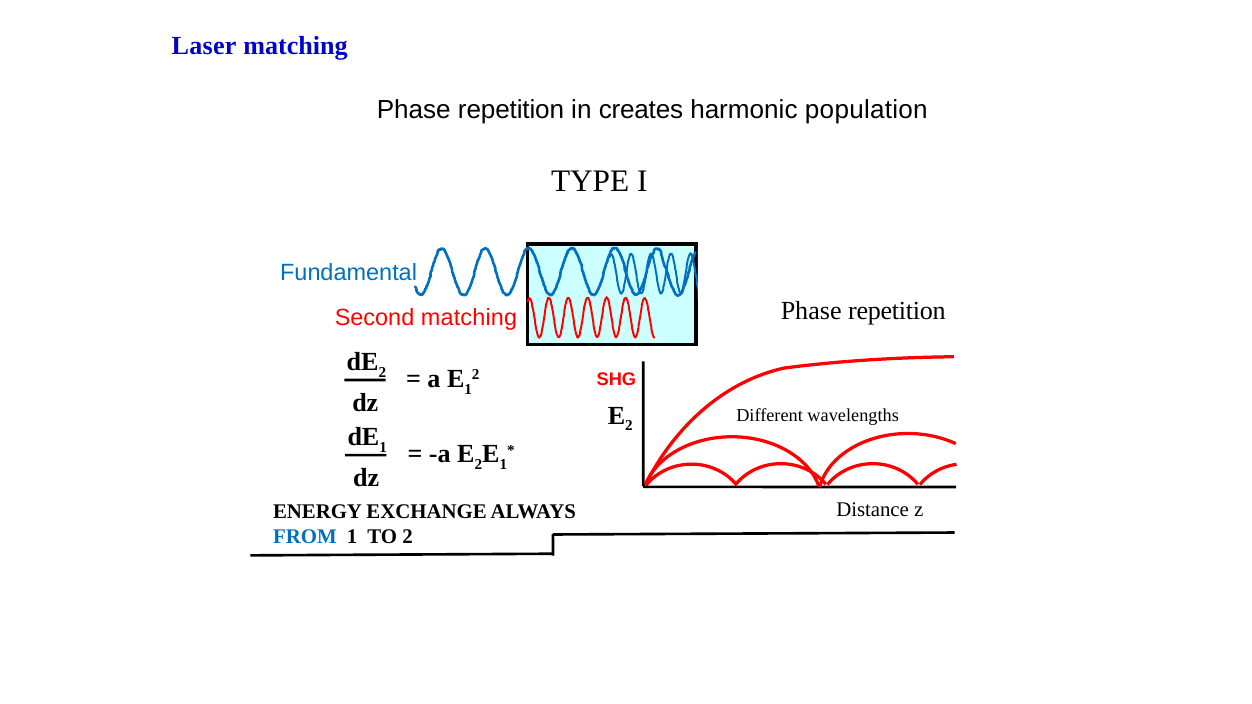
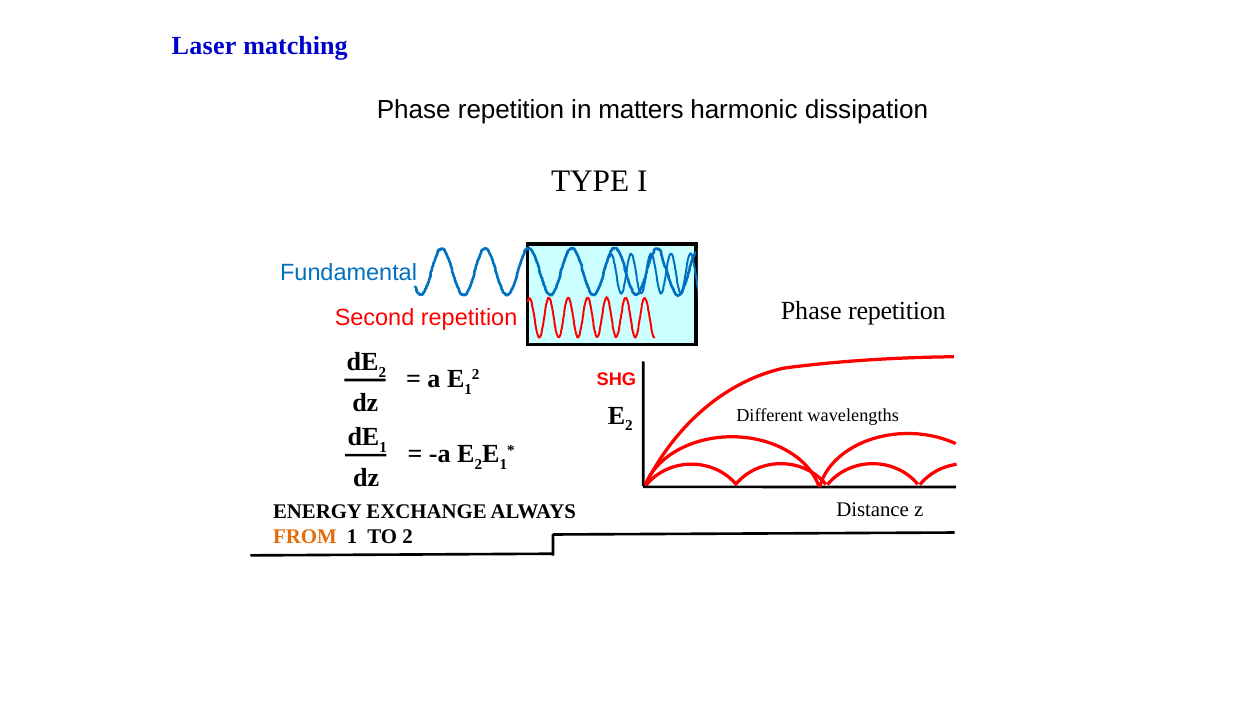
creates: creates -> matters (641, 110)
population: population -> dissipation (866, 110)
Second matching: matching -> repetition (469, 317)
FROM colour: blue -> orange (305, 537)
